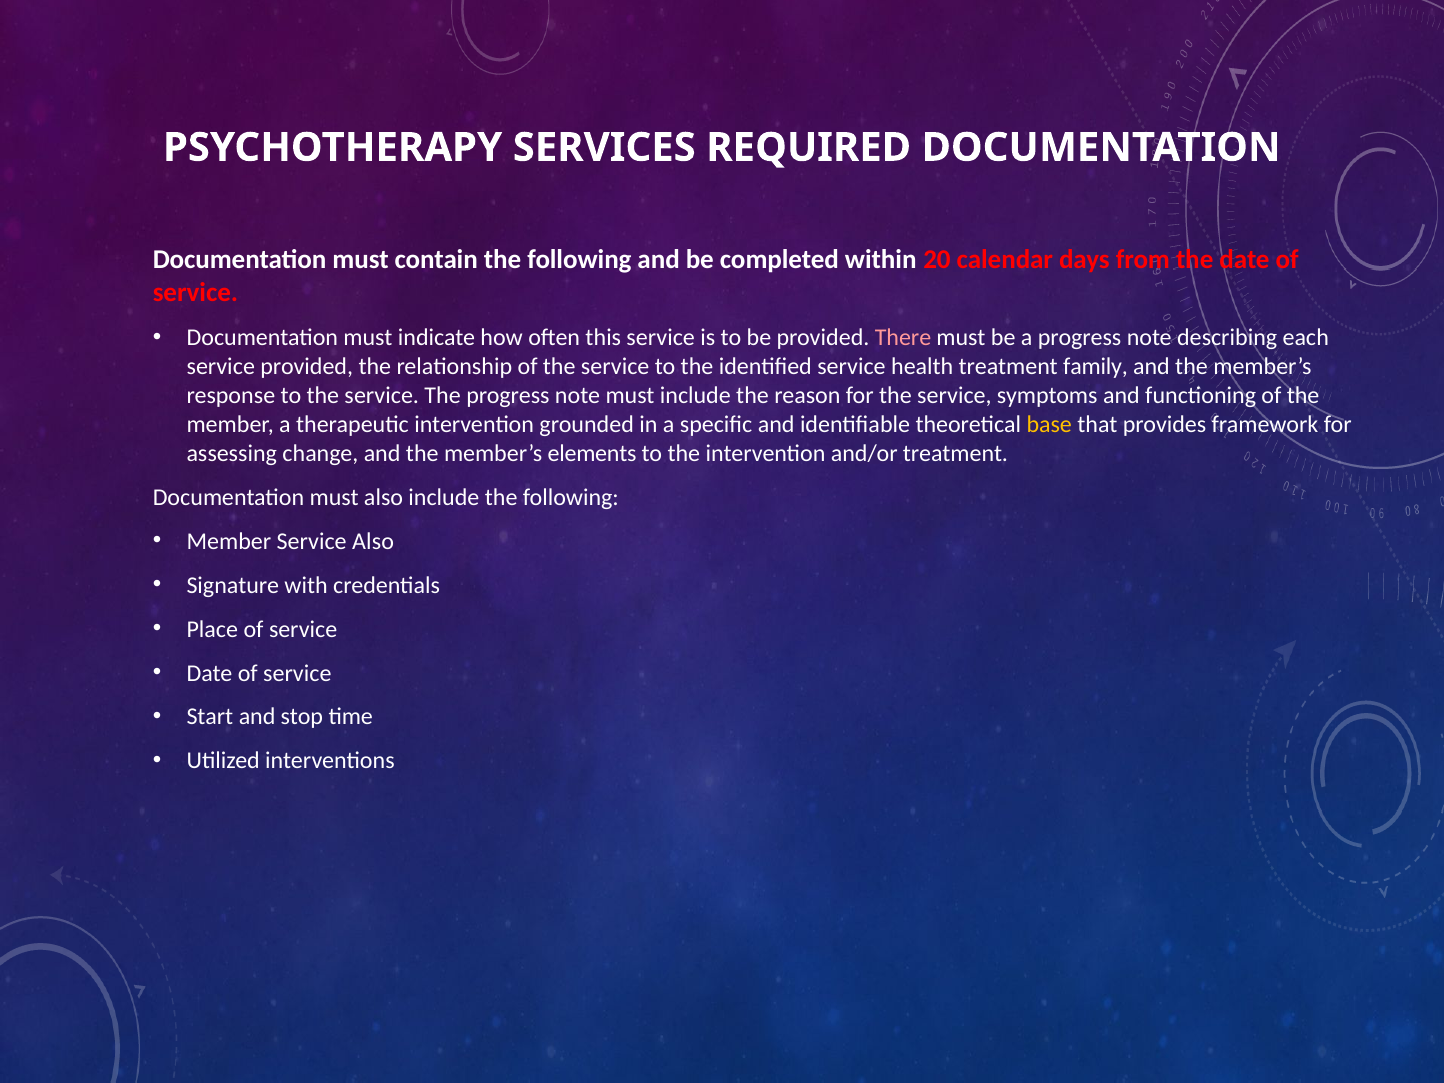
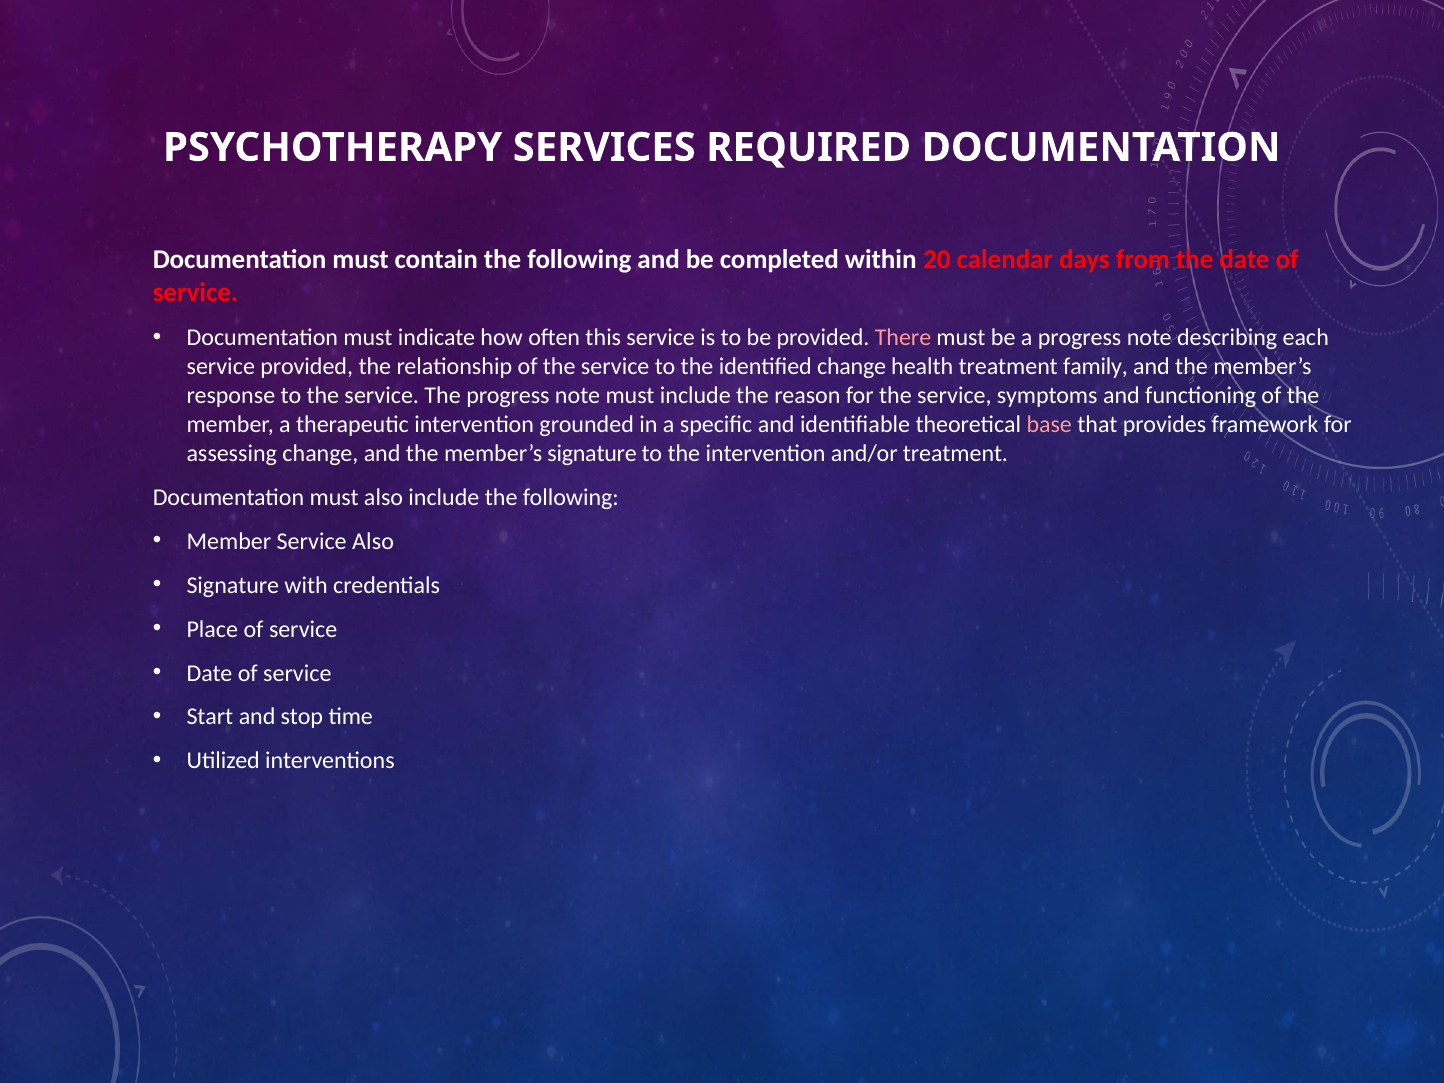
identified service: service -> change (852, 367)
base colour: yellow -> pink (1049, 424)
member’s elements: elements -> signature (592, 453)
